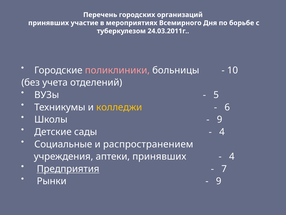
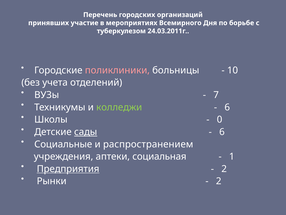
5: 5 -> 7 (216, 95)
колледжи colour: yellow -> light green (119, 107)
9: 9 -> 0 (220, 119)
сады underline: none -> present (86, 132)
4: 4 -> 6 (222, 132)
аптеки принявших: принявших -> социальная (159, 156)
4: 4 -> 1 (232, 156)
7: 7 -> 2 (224, 169)
9: 9 -> 2 (219, 181)
